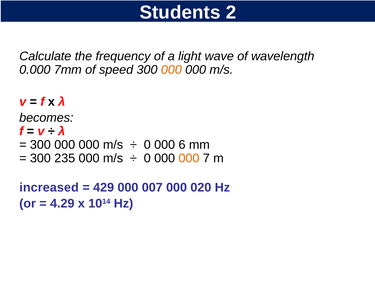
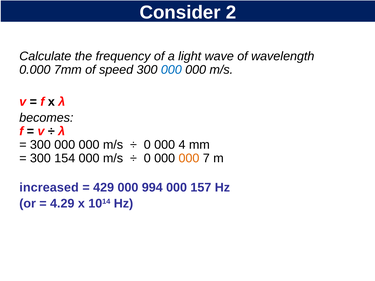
Students: Students -> Consider (180, 12)
000 colour: orange -> blue (171, 70)
6: 6 -> 4 (182, 145)
235: 235 -> 154 (65, 158)
007: 007 -> 994 (152, 188)
020: 020 -> 157 (201, 188)
